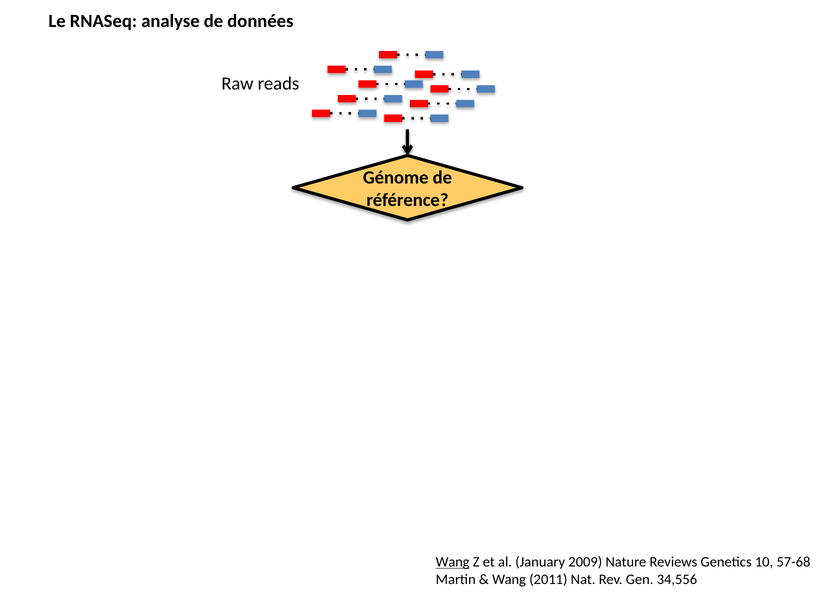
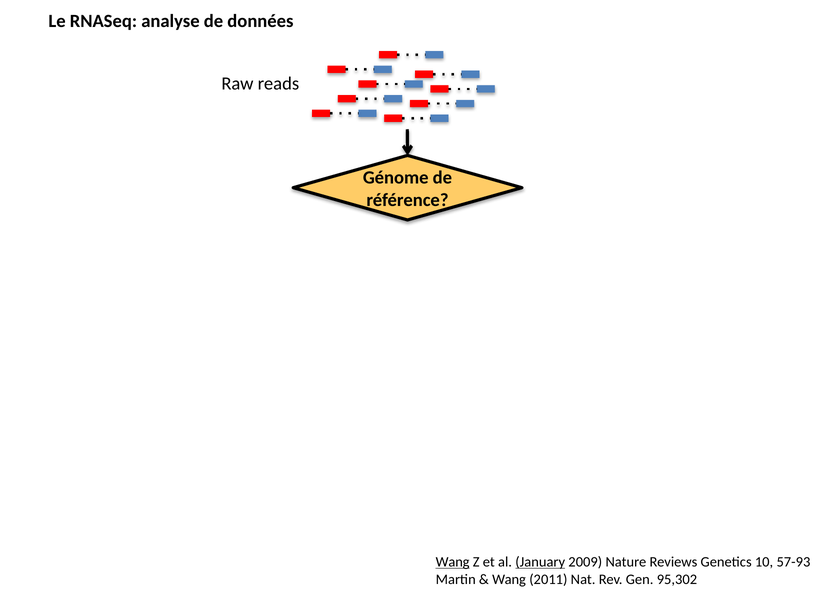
January underline: none -> present (540, 562)
57-68: 57-68 -> 57-93 (793, 562)
34,556: 34,556 -> 95,302 (677, 579)
